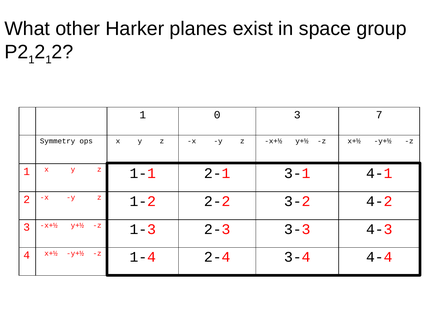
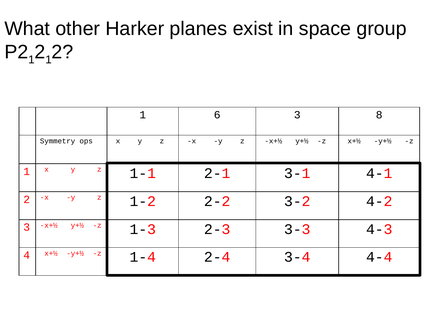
0: 0 -> 6 (217, 115)
7: 7 -> 8 (379, 115)
